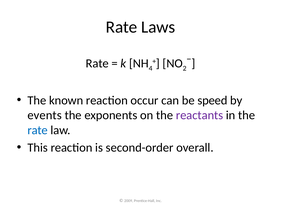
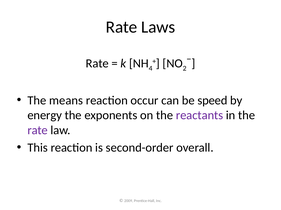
known: known -> means (66, 101)
events: events -> energy (45, 116)
rate colour: blue -> purple (38, 131)
